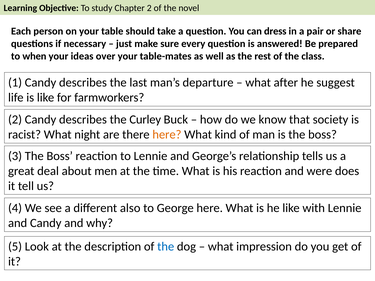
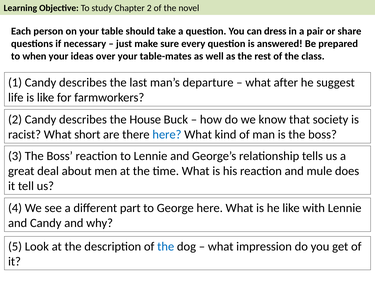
Curley: Curley -> House (145, 120)
night: night -> short (87, 135)
here colour: orange -> blue (167, 135)
were: were -> mule (319, 171)
also: also -> part (130, 208)
